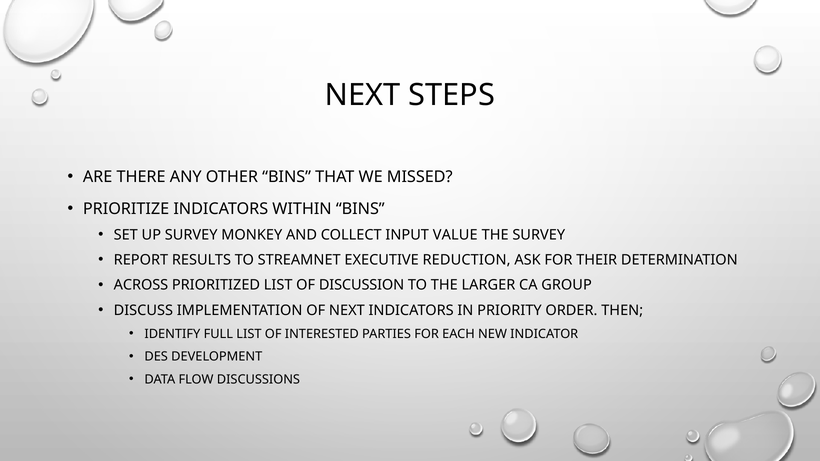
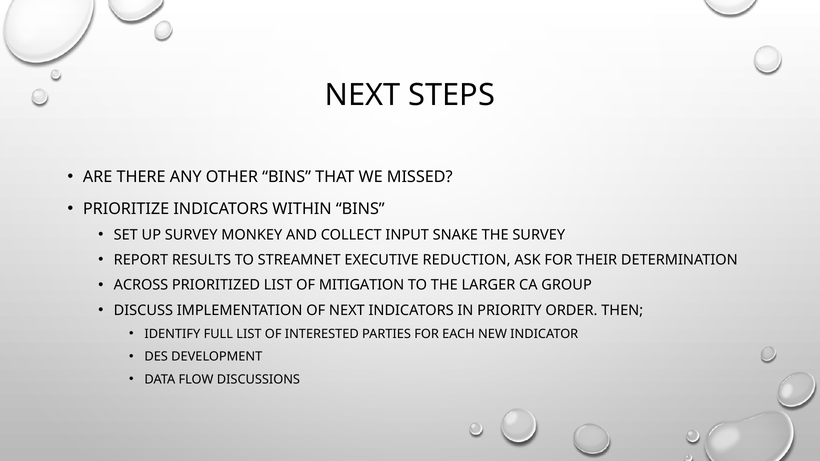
VALUE: VALUE -> SNAKE (455, 235)
DISCUSSION: DISCUSSION -> MITIGATION (362, 285)
